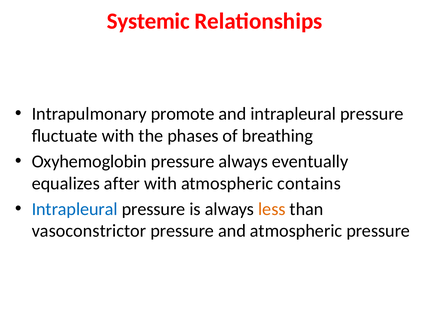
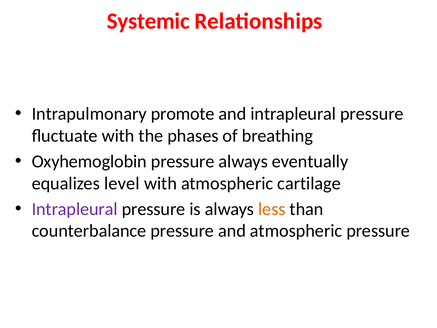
after: after -> level (122, 183)
contains: contains -> cartilage (309, 183)
Intrapleural colour: blue -> purple (75, 209)
vasoconstrictor: vasoconstrictor -> counterbalance (89, 231)
